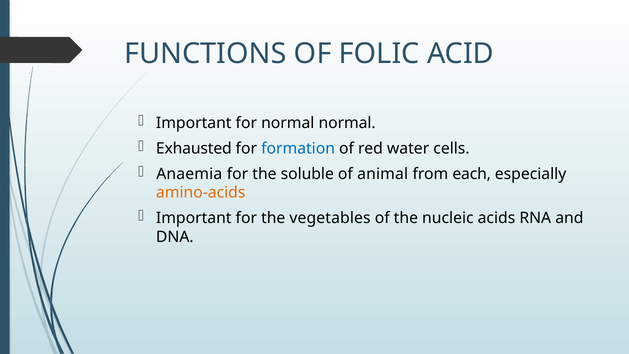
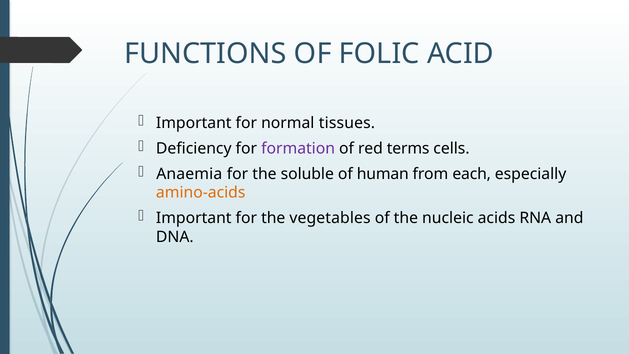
normal normal: normal -> tissues (347, 123)
Exhausted: Exhausted -> Deficiency (194, 148)
formation colour: blue -> purple (298, 148)
water: water -> terms (408, 148)
animal: animal -> human (383, 174)
